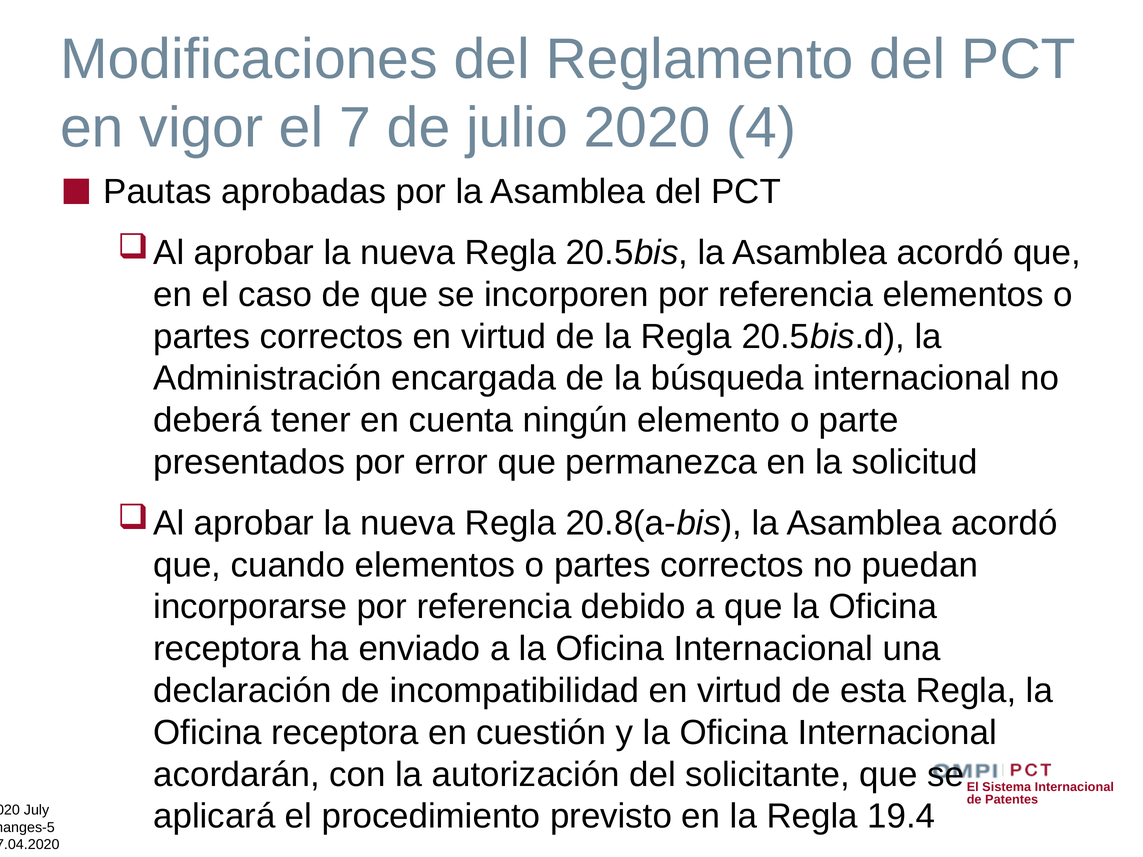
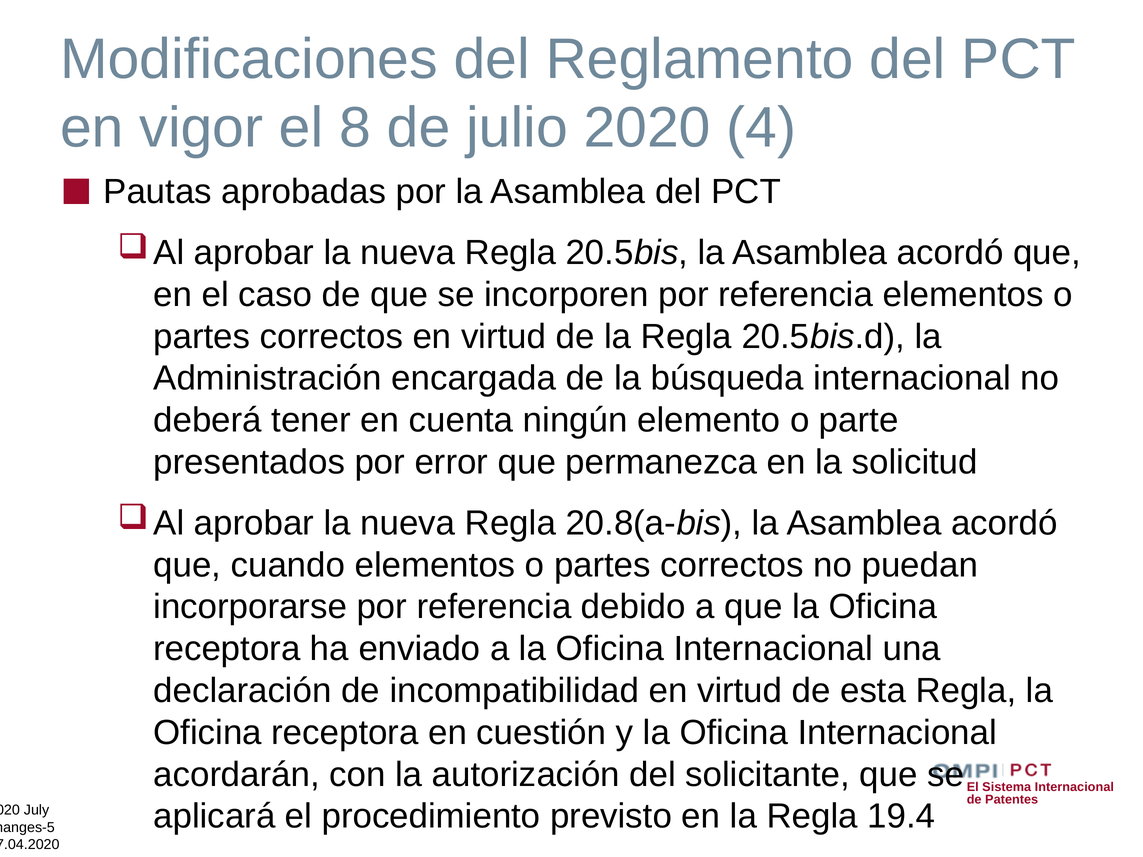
7: 7 -> 8 (355, 128)
